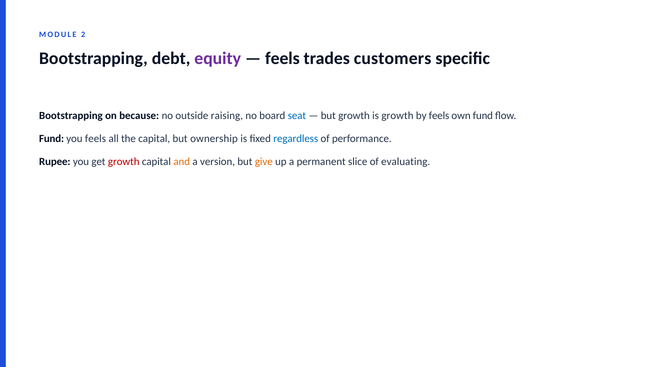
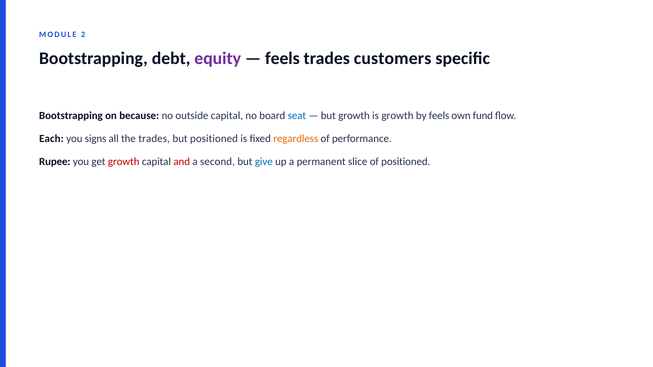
outside raising: raising -> capital (227, 116)
Fund: Fund -> Each (51, 139)
you feels: feels -> signs (96, 139)
the capital: capital -> trades (154, 139)
but ownership: ownership -> positioned (214, 139)
regardless colour: blue -> orange (296, 139)
and colour: orange -> red (182, 162)
version: version -> second (217, 162)
give colour: orange -> blue (264, 162)
of evaluating: evaluating -> positioned (406, 162)
